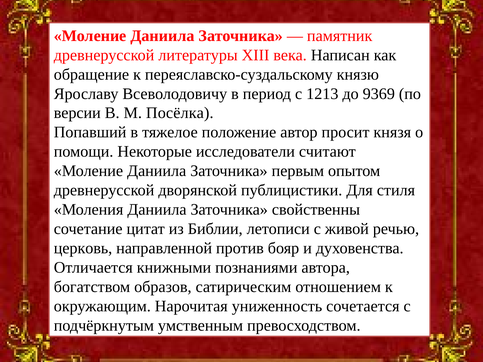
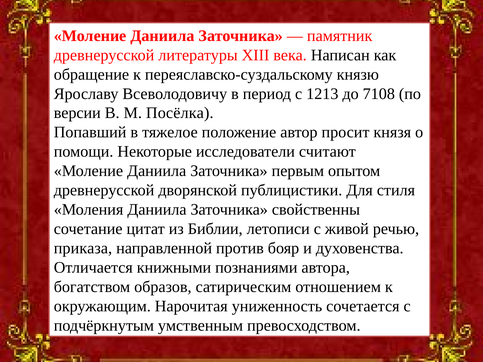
9369: 9369 -> 7108 (379, 94)
церковь: церковь -> приказа (83, 248)
